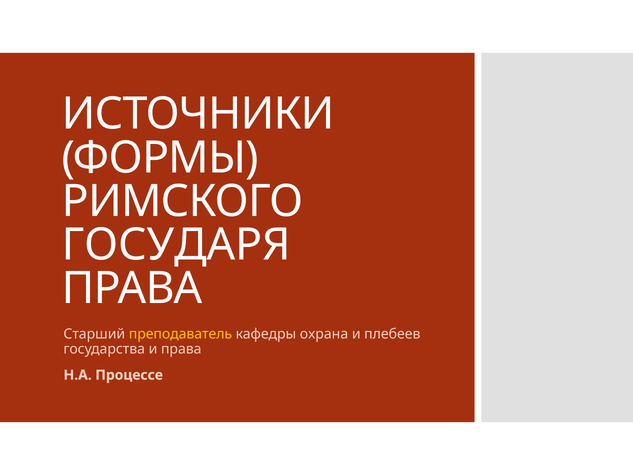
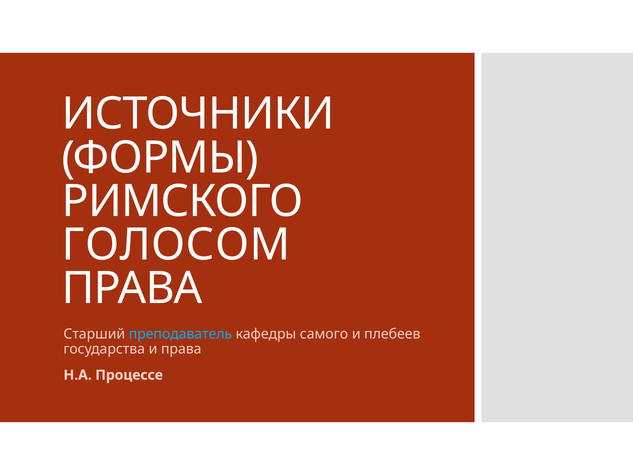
ГОСУДАРЯ: ГОСУДАРЯ -> ГОЛОСОМ (176, 245)
преподаватель colour: yellow -> light blue (180, 334)
охрана: охрана -> самого (324, 334)
